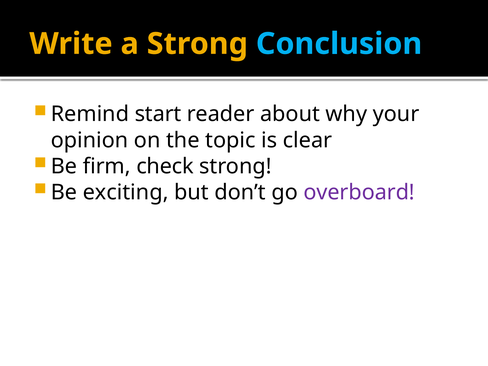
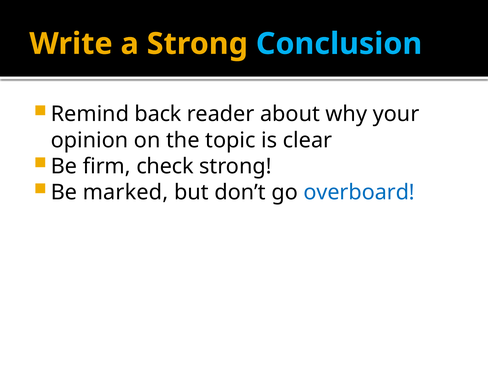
start: start -> back (158, 114)
exciting: exciting -> marked (126, 192)
overboard colour: purple -> blue (359, 192)
